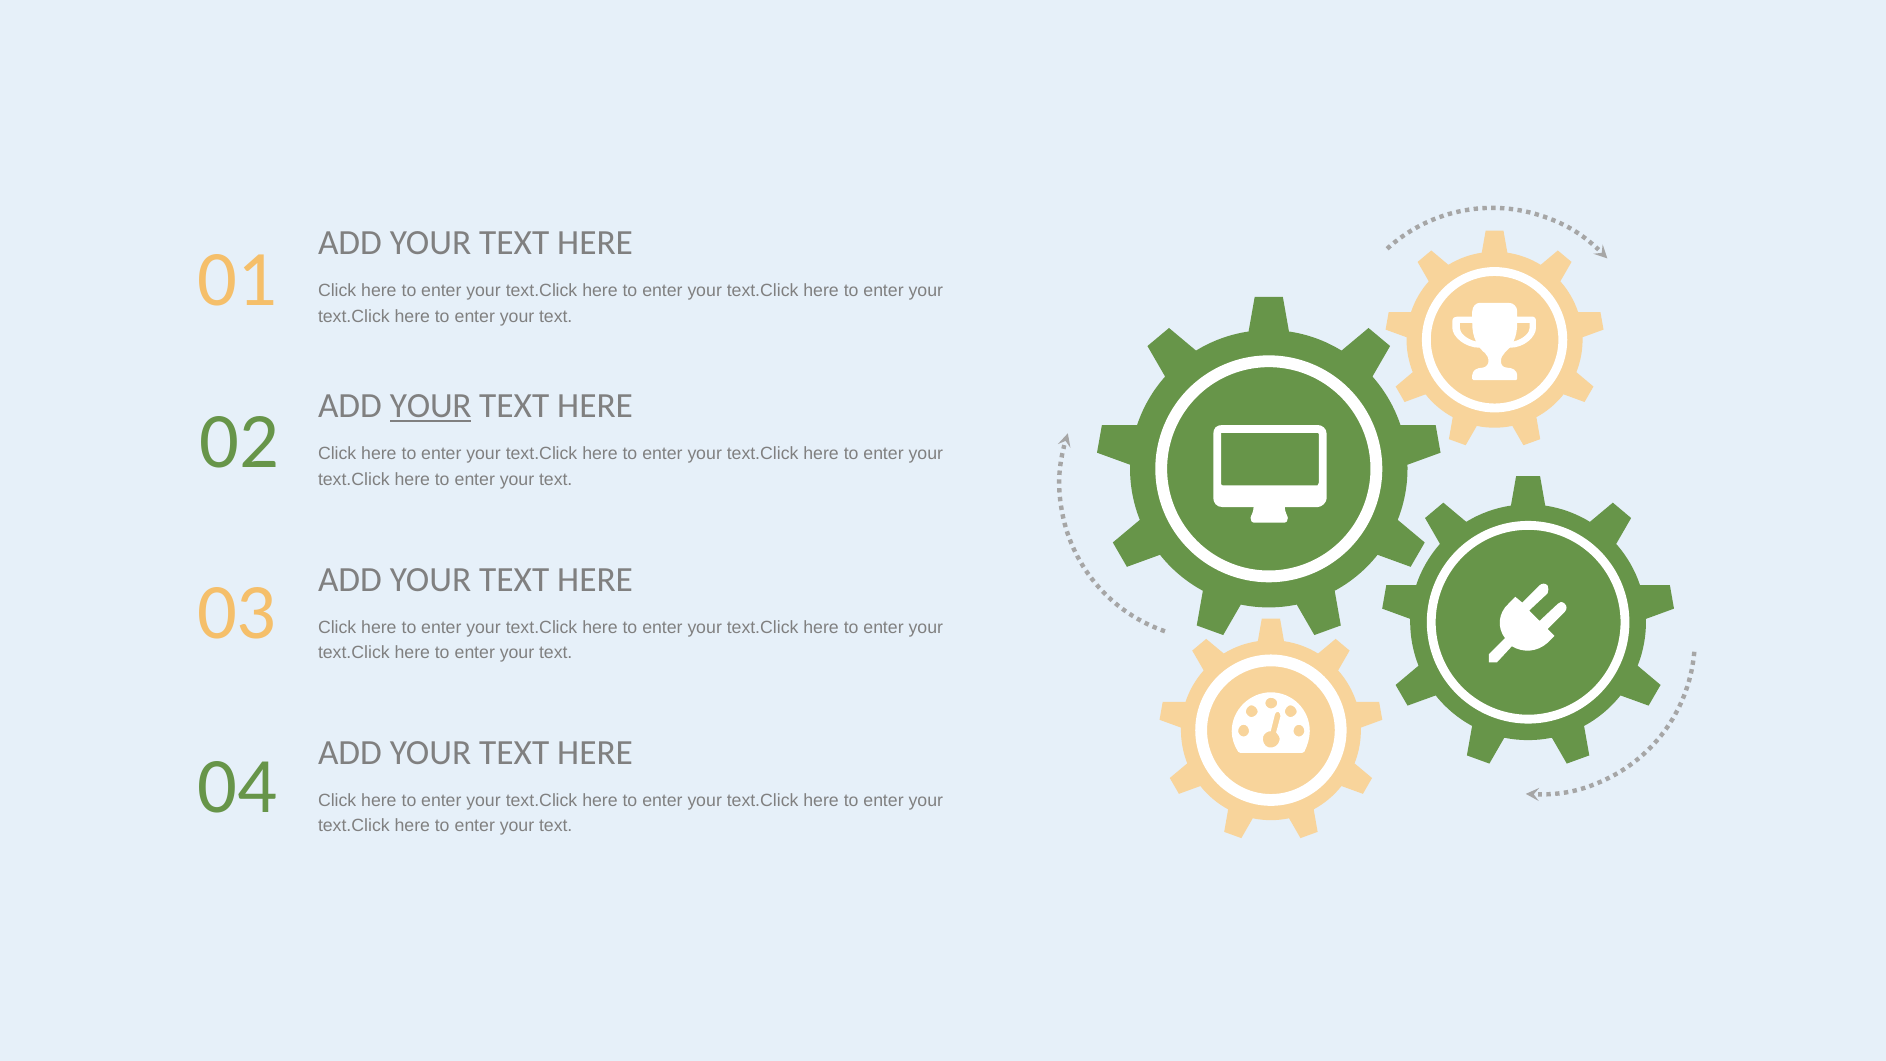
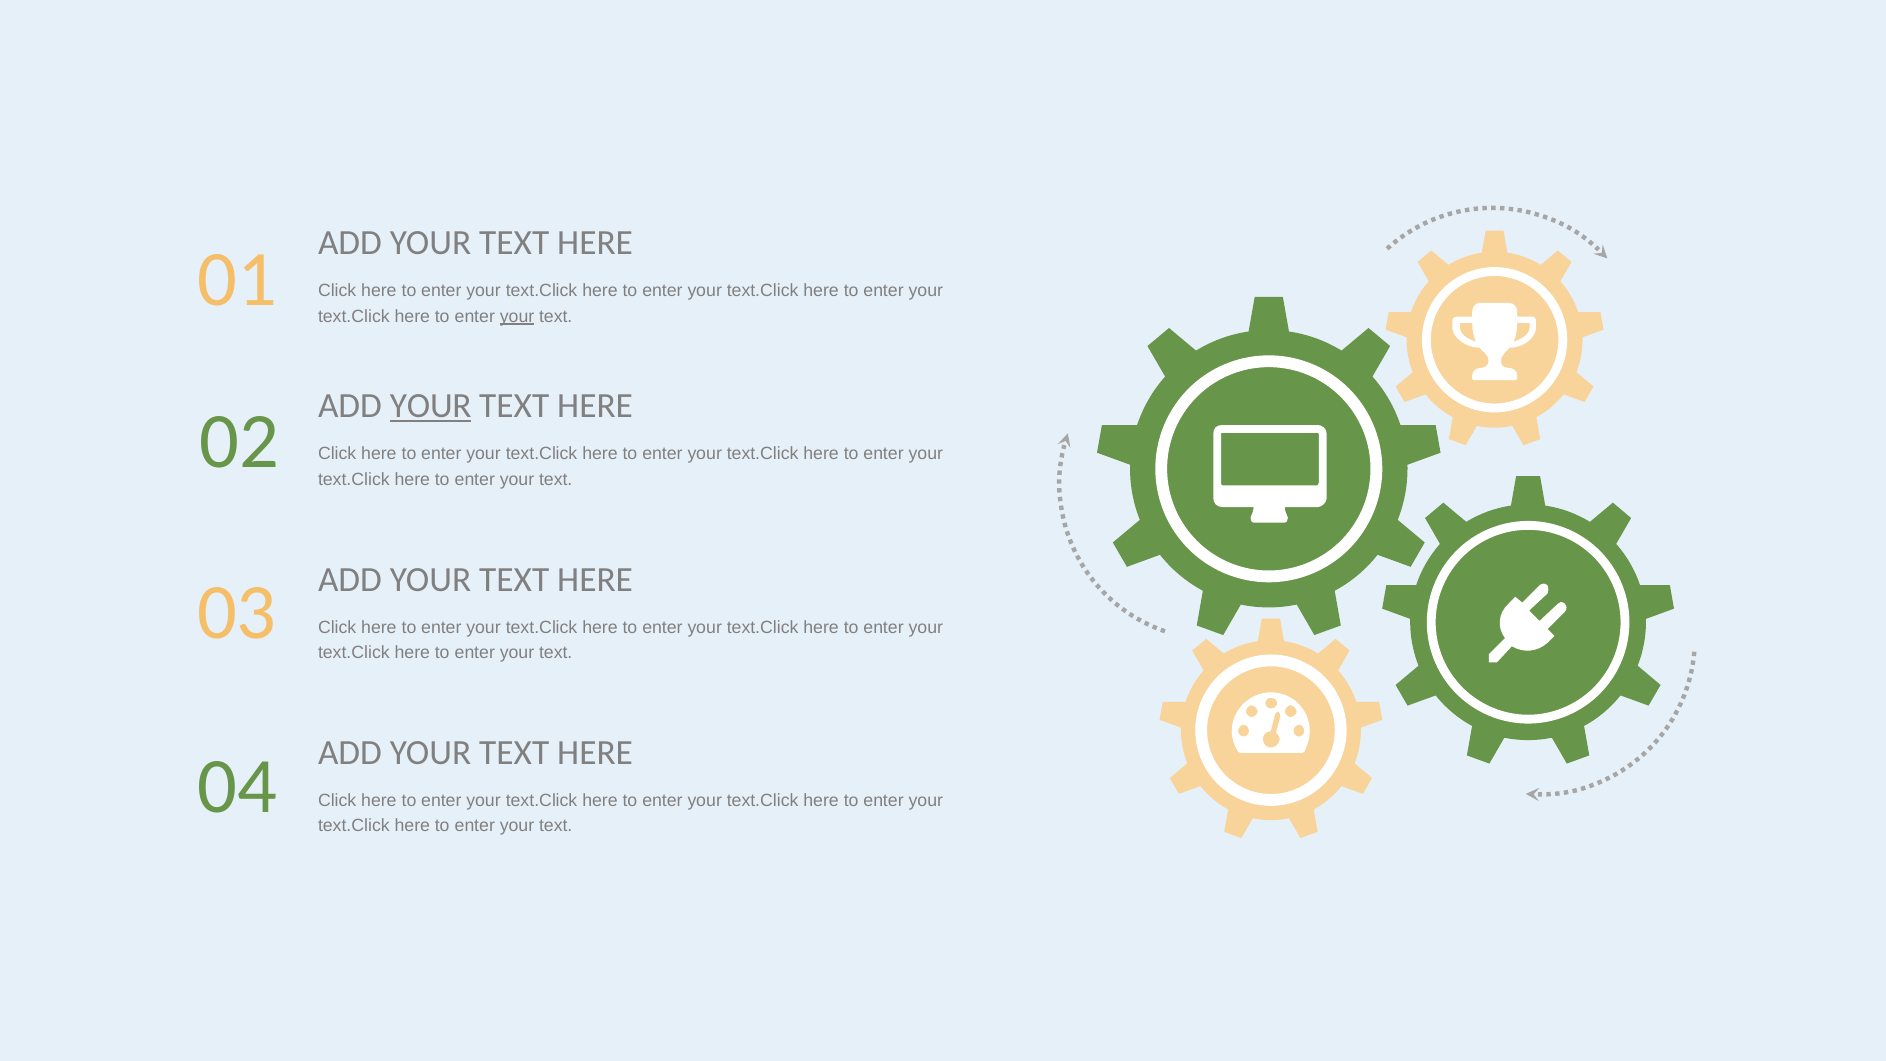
your underline: none -> present (517, 316)
